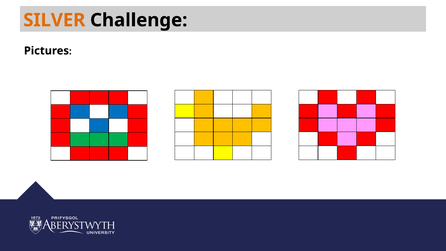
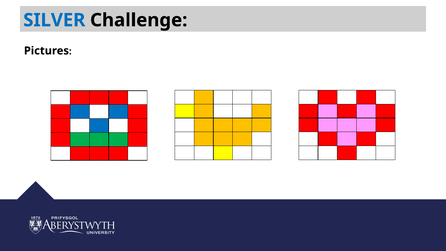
SILVER colour: orange -> blue (54, 20)
